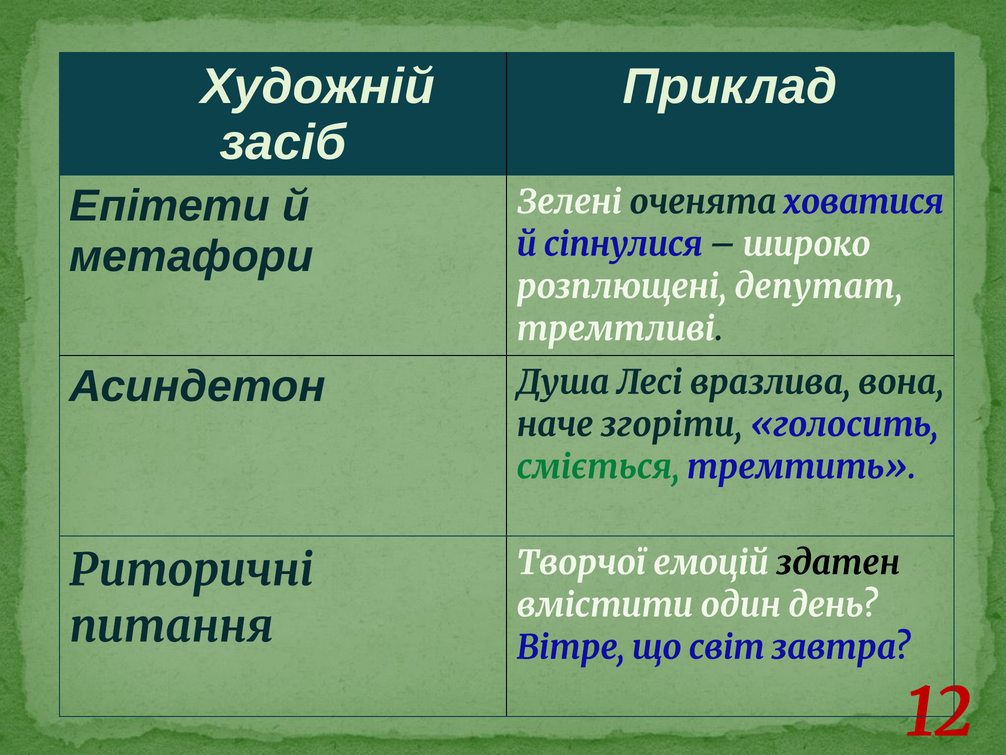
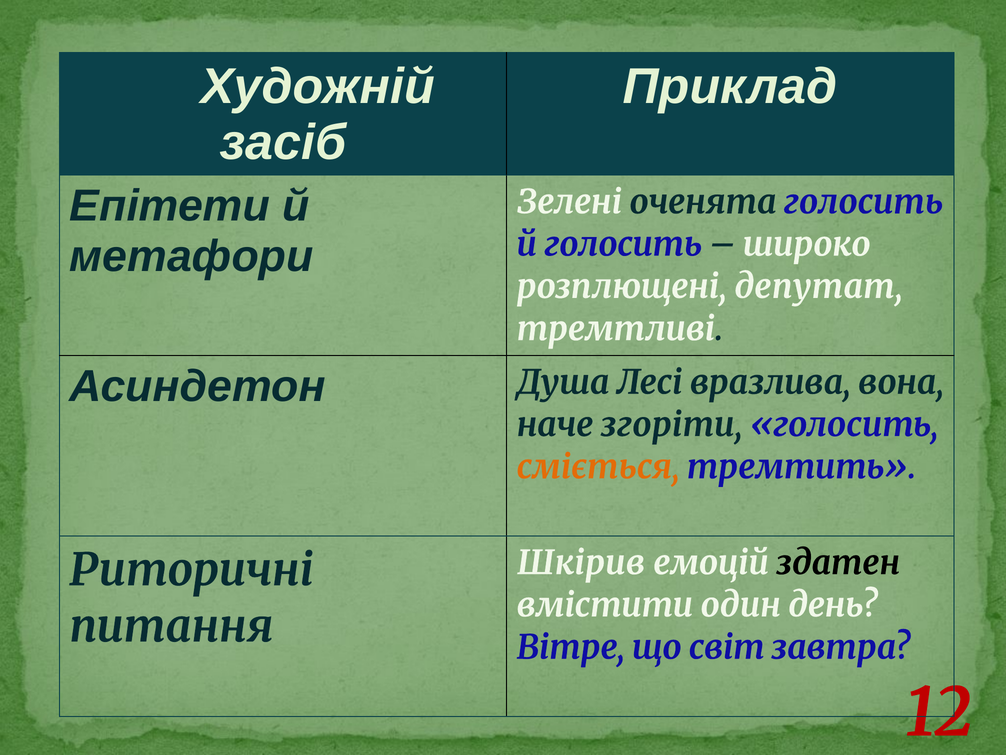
оченята ховатися: ховатися -> голосить (863, 202)
й сіпнулися: сіпнулися -> голосить (623, 244)
сміється colour: green -> orange (598, 467)
Творчої: Творчої -> Шкірив (581, 563)
